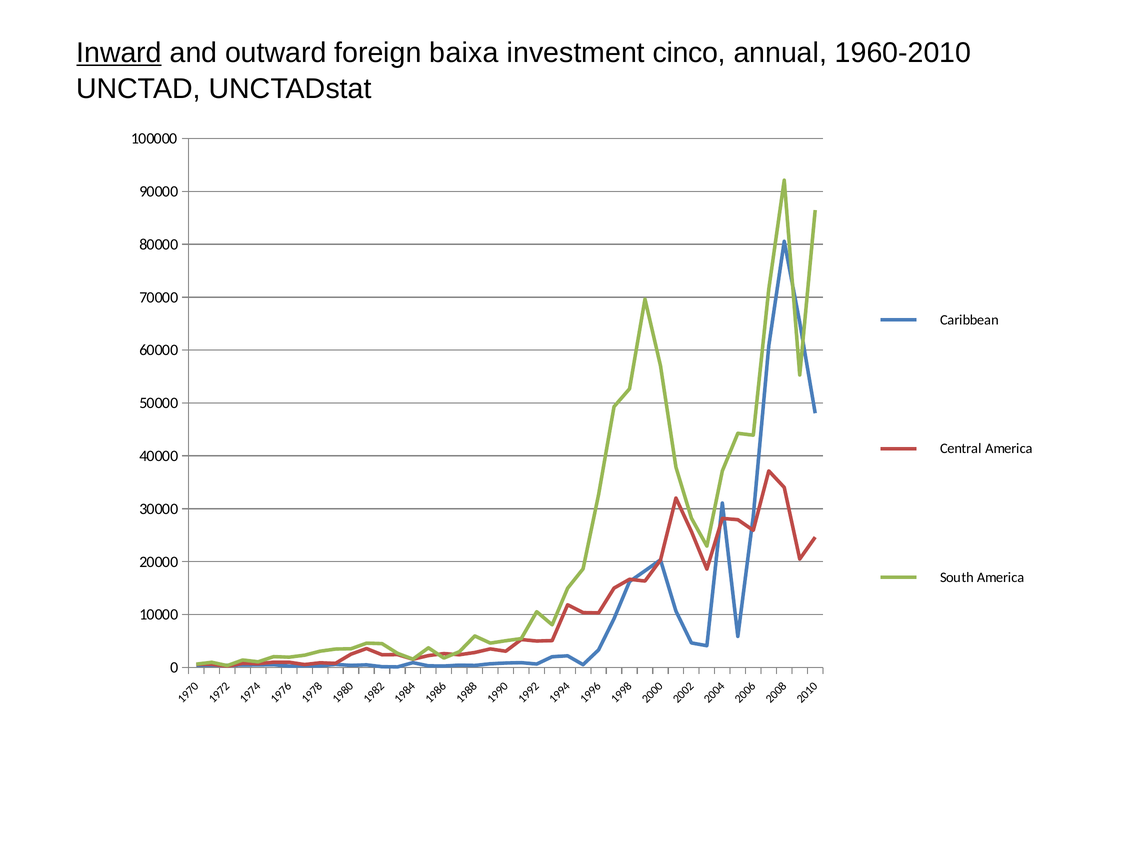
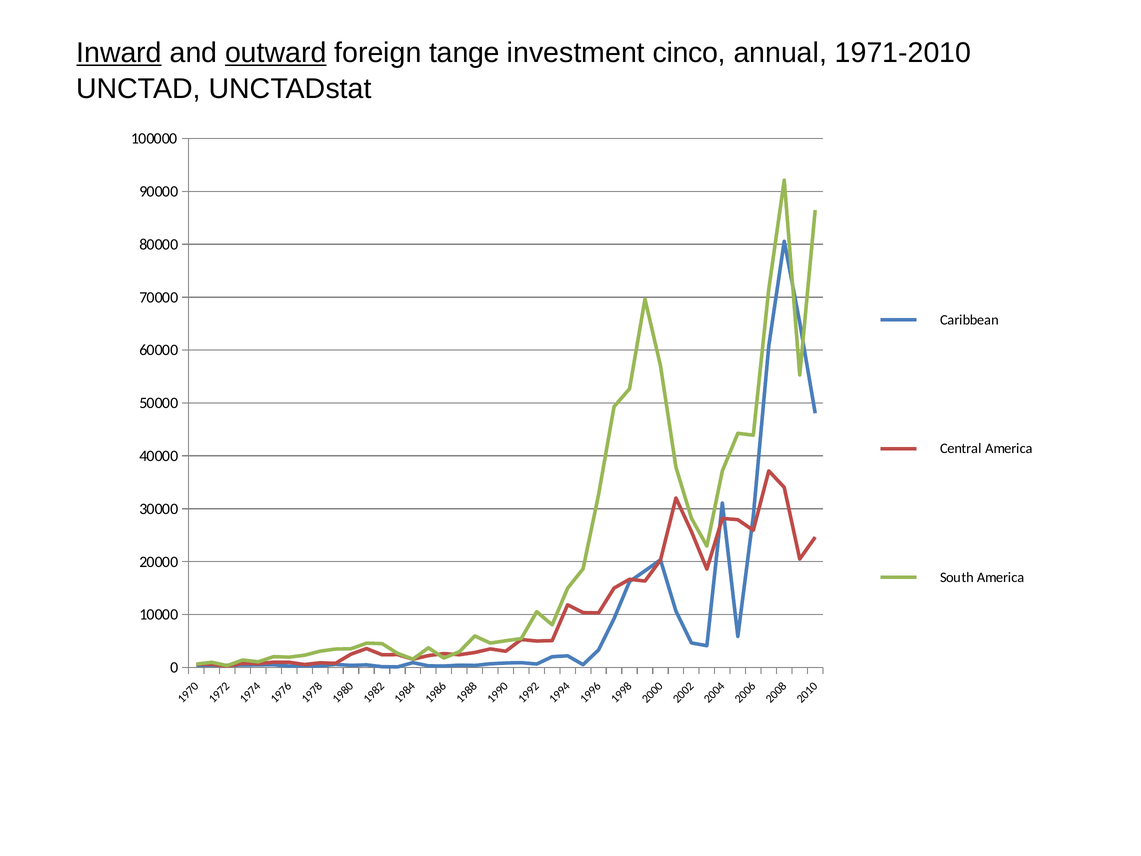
outward underline: none -> present (276, 53)
baixa: baixa -> tange (464, 53)
1960-2010: 1960-2010 -> 1971-2010 (903, 53)
